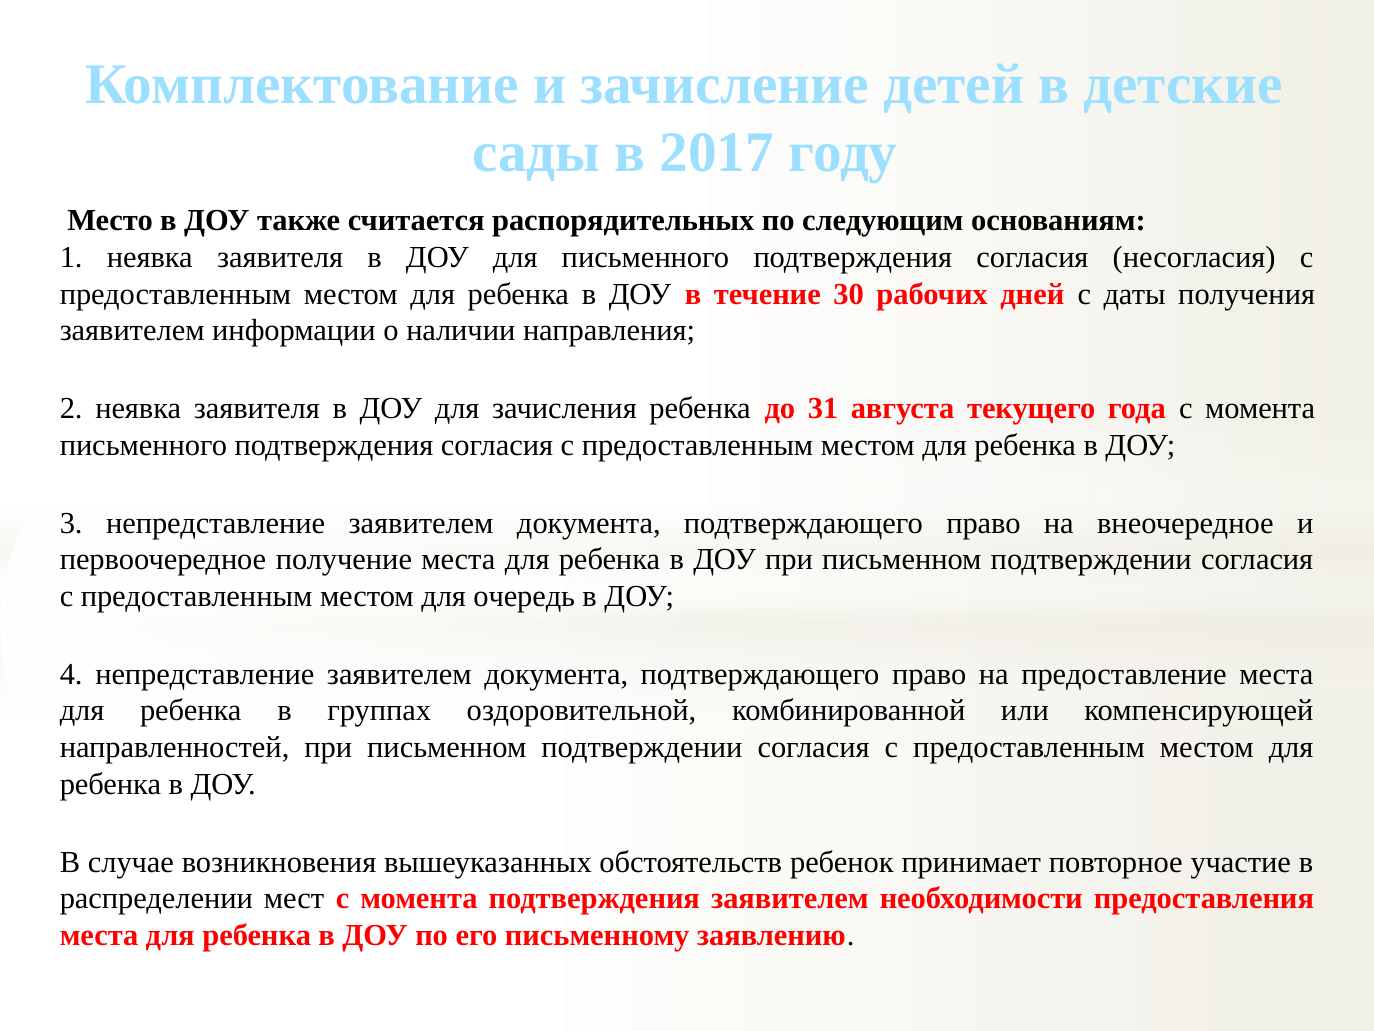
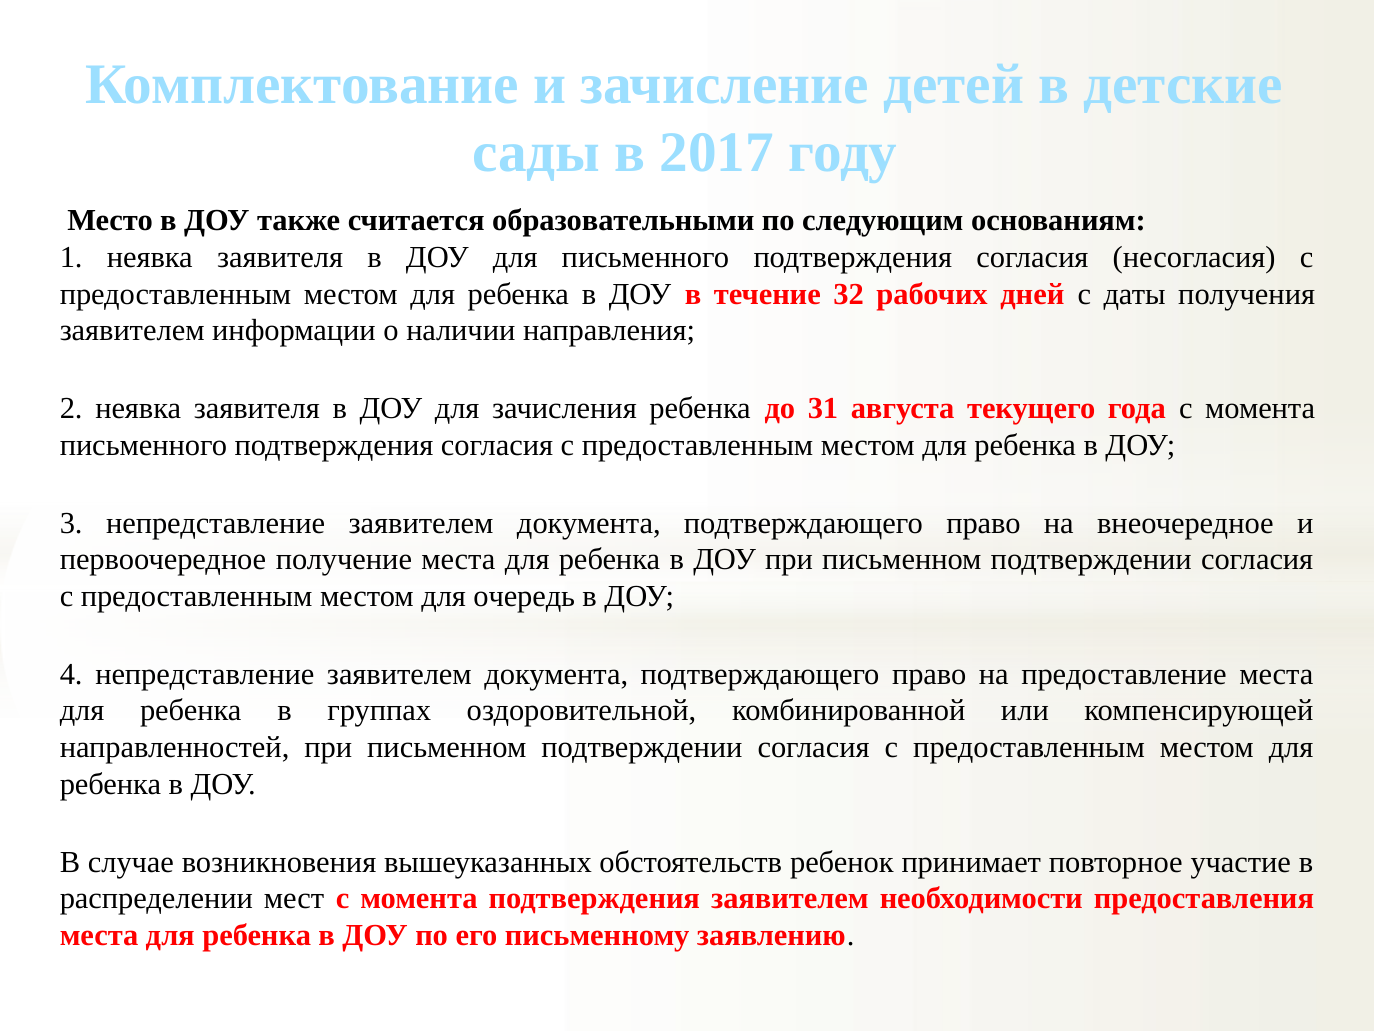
распорядительных: распорядительных -> образовательными (623, 221)
30: 30 -> 32 (849, 294)
